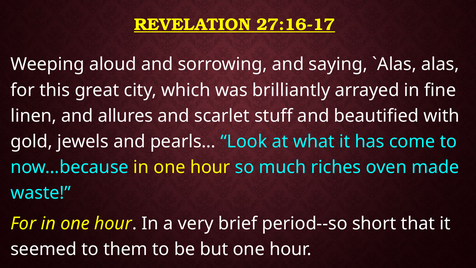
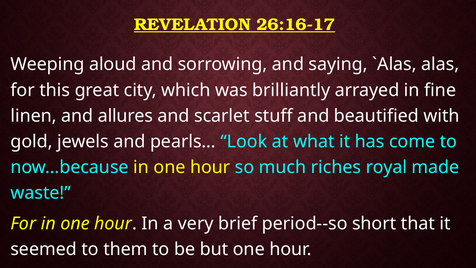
27:16-17: 27:16-17 -> 26:16-17 (296, 24)
oven: oven -> royal (386, 167)
